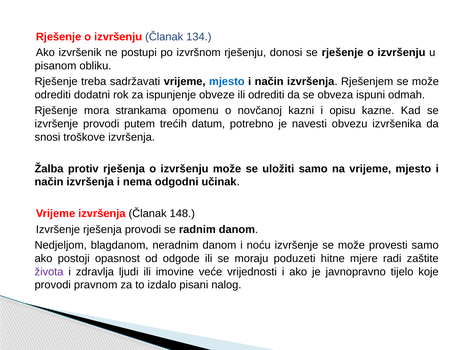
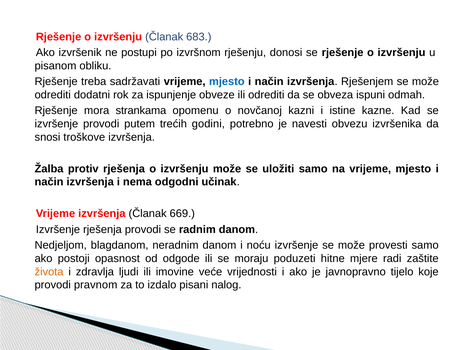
134: 134 -> 683 (199, 37)
opisu: opisu -> istine (342, 111)
datum: datum -> godini (208, 124)
148: 148 -> 669 (182, 214)
života colour: purple -> orange (49, 272)
